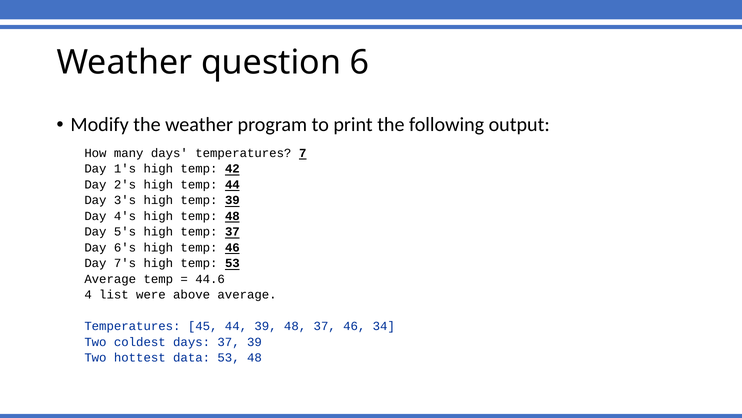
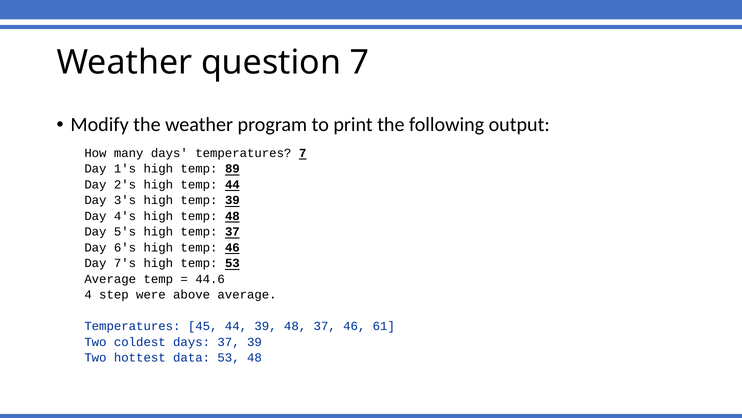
question 6: 6 -> 7 (360, 62)
42: 42 -> 89 (232, 169)
list: list -> step (114, 294)
34: 34 -> 61 (384, 326)
